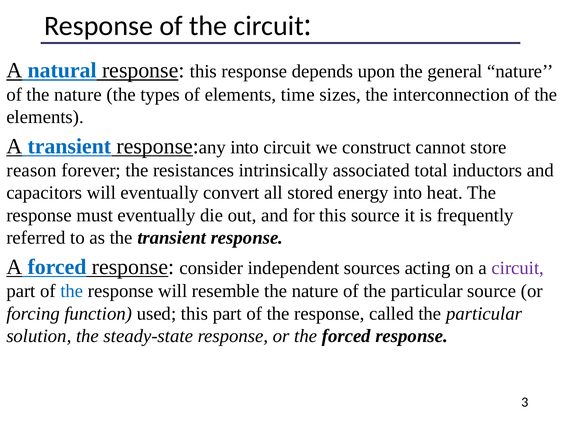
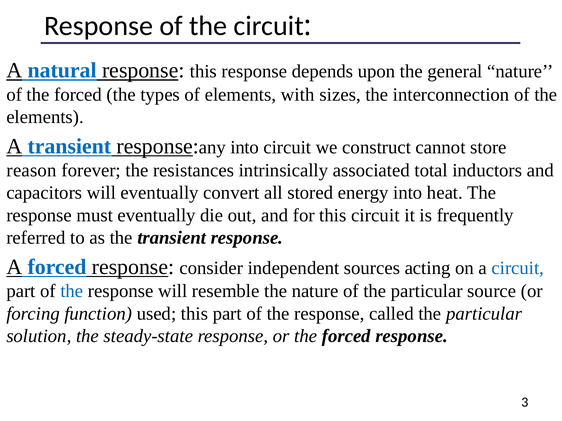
of the nature: nature -> forced (78, 95)
time: time -> with (298, 95)
this source: source -> circuit (375, 215)
circuit colour: purple -> blue (518, 268)
